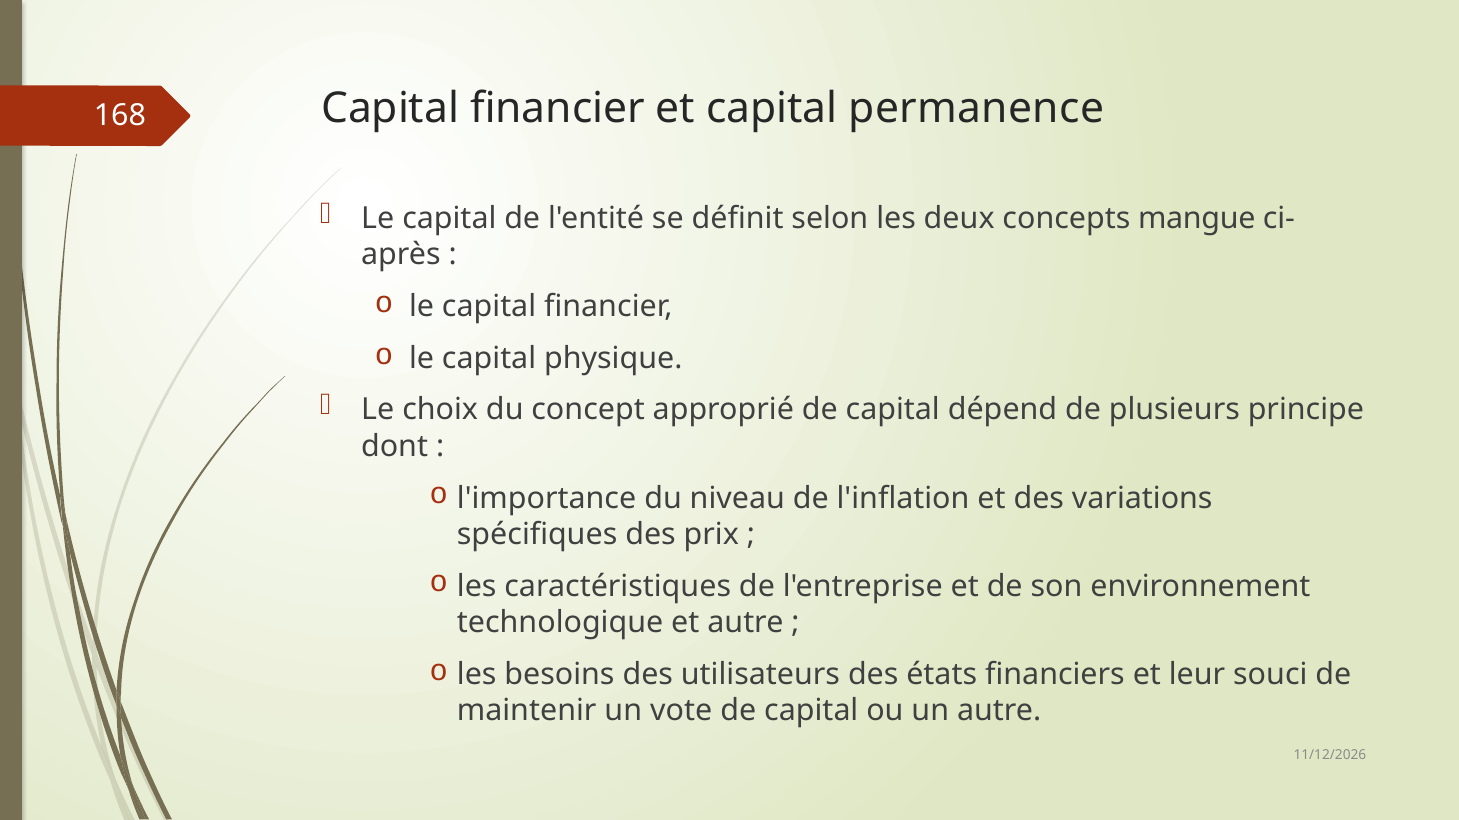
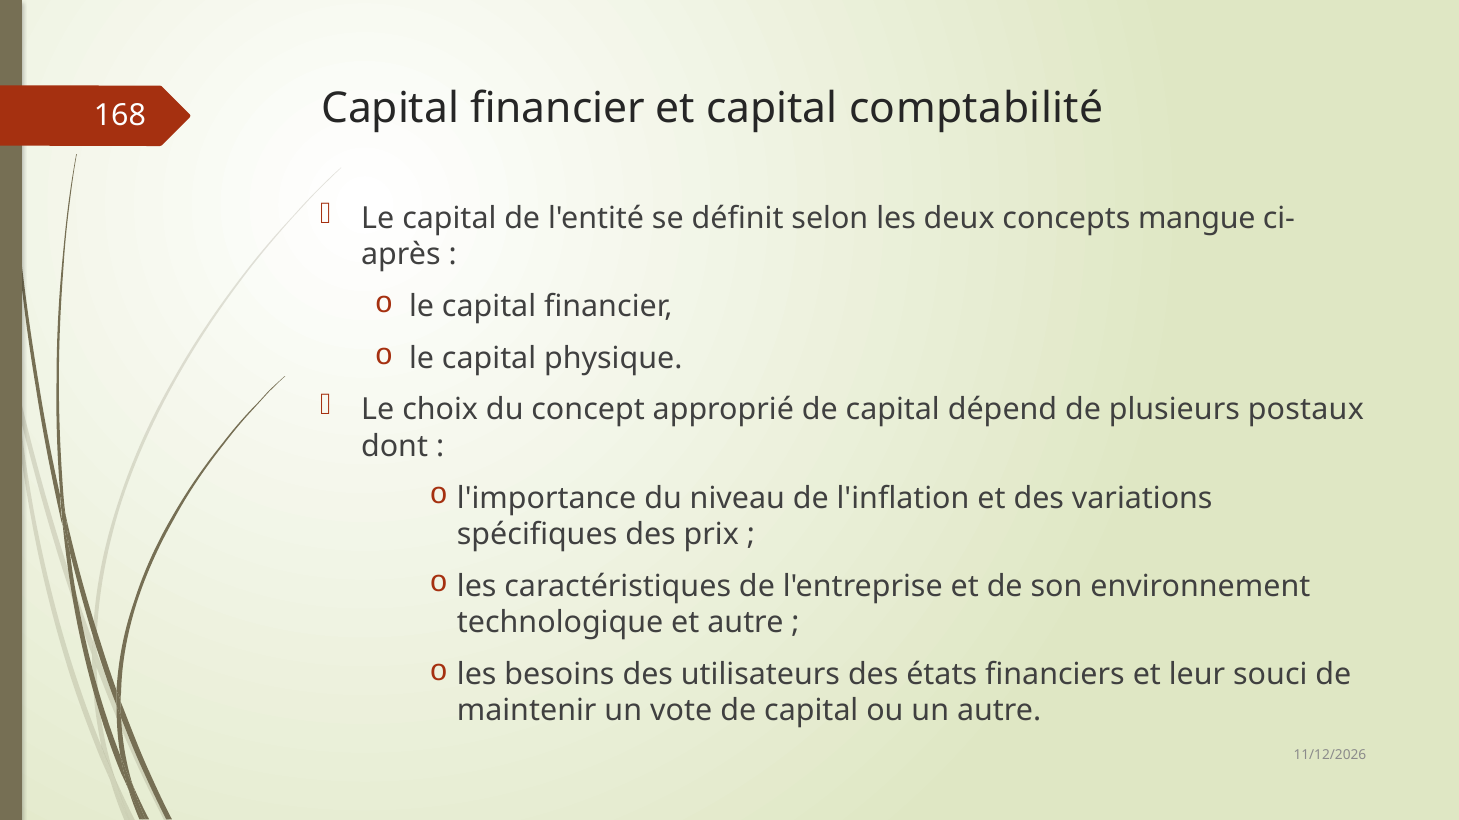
permanence: permanence -> comptabilité (976, 109)
principe: principe -> postaux (1306, 410)
